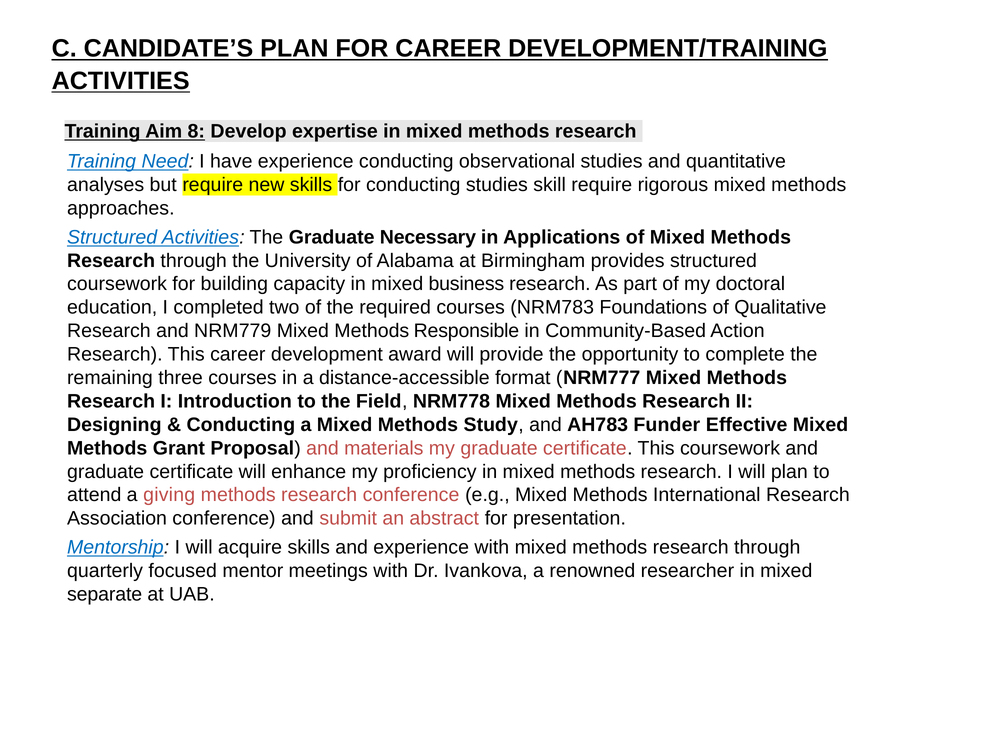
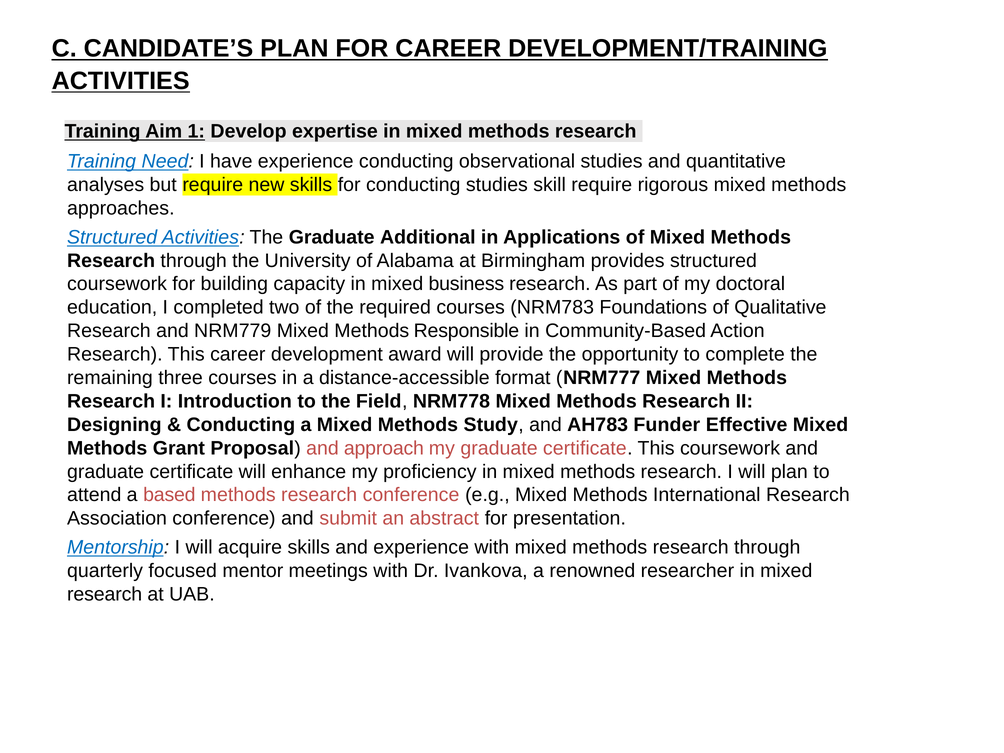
8: 8 -> 1 (196, 131)
Necessary: Necessary -> Additional (428, 237)
materials: materials -> approach (384, 448)
giving: giving -> based (169, 495)
separate: separate -> research (105, 594)
